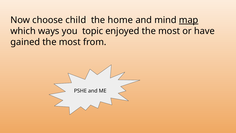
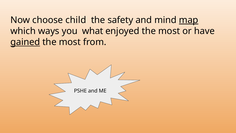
home: home -> safety (120, 20)
topic: topic -> what (93, 31)
gained underline: none -> present (25, 42)
